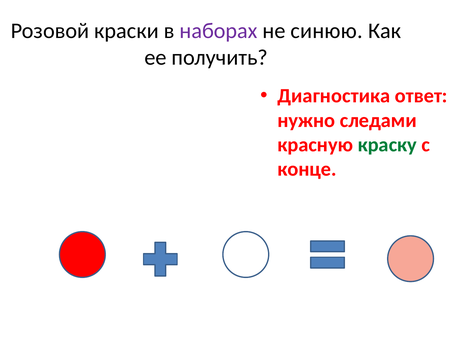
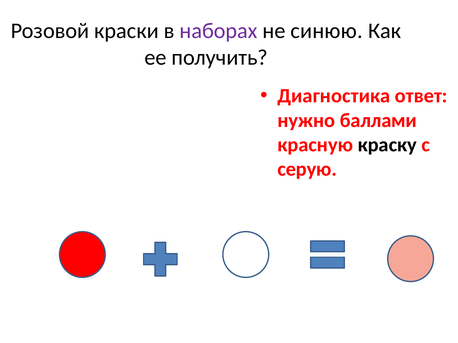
следами: следами -> баллами (378, 121)
краску colour: green -> black (387, 145)
конце: конце -> серую (307, 169)
